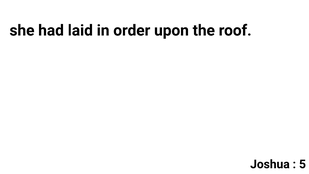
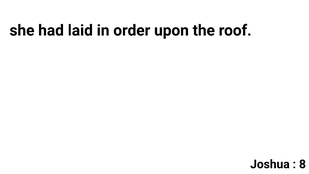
5: 5 -> 8 (302, 164)
